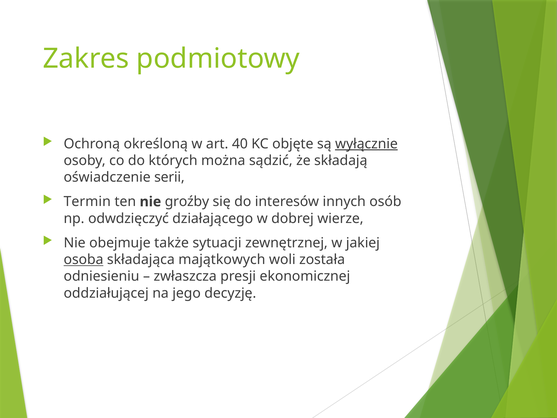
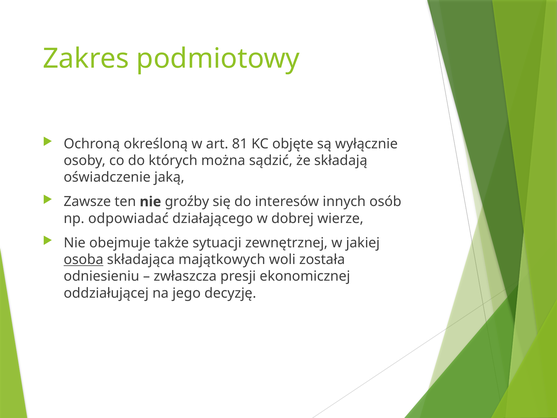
40: 40 -> 81 (240, 144)
wyłącznie underline: present -> none (366, 144)
serii: serii -> jaką (169, 177)
Termin: Termin -> Zawsze (87, 202)
odwdzięczyć: odwdzięczyć -> odpowiadać (128, 218)
